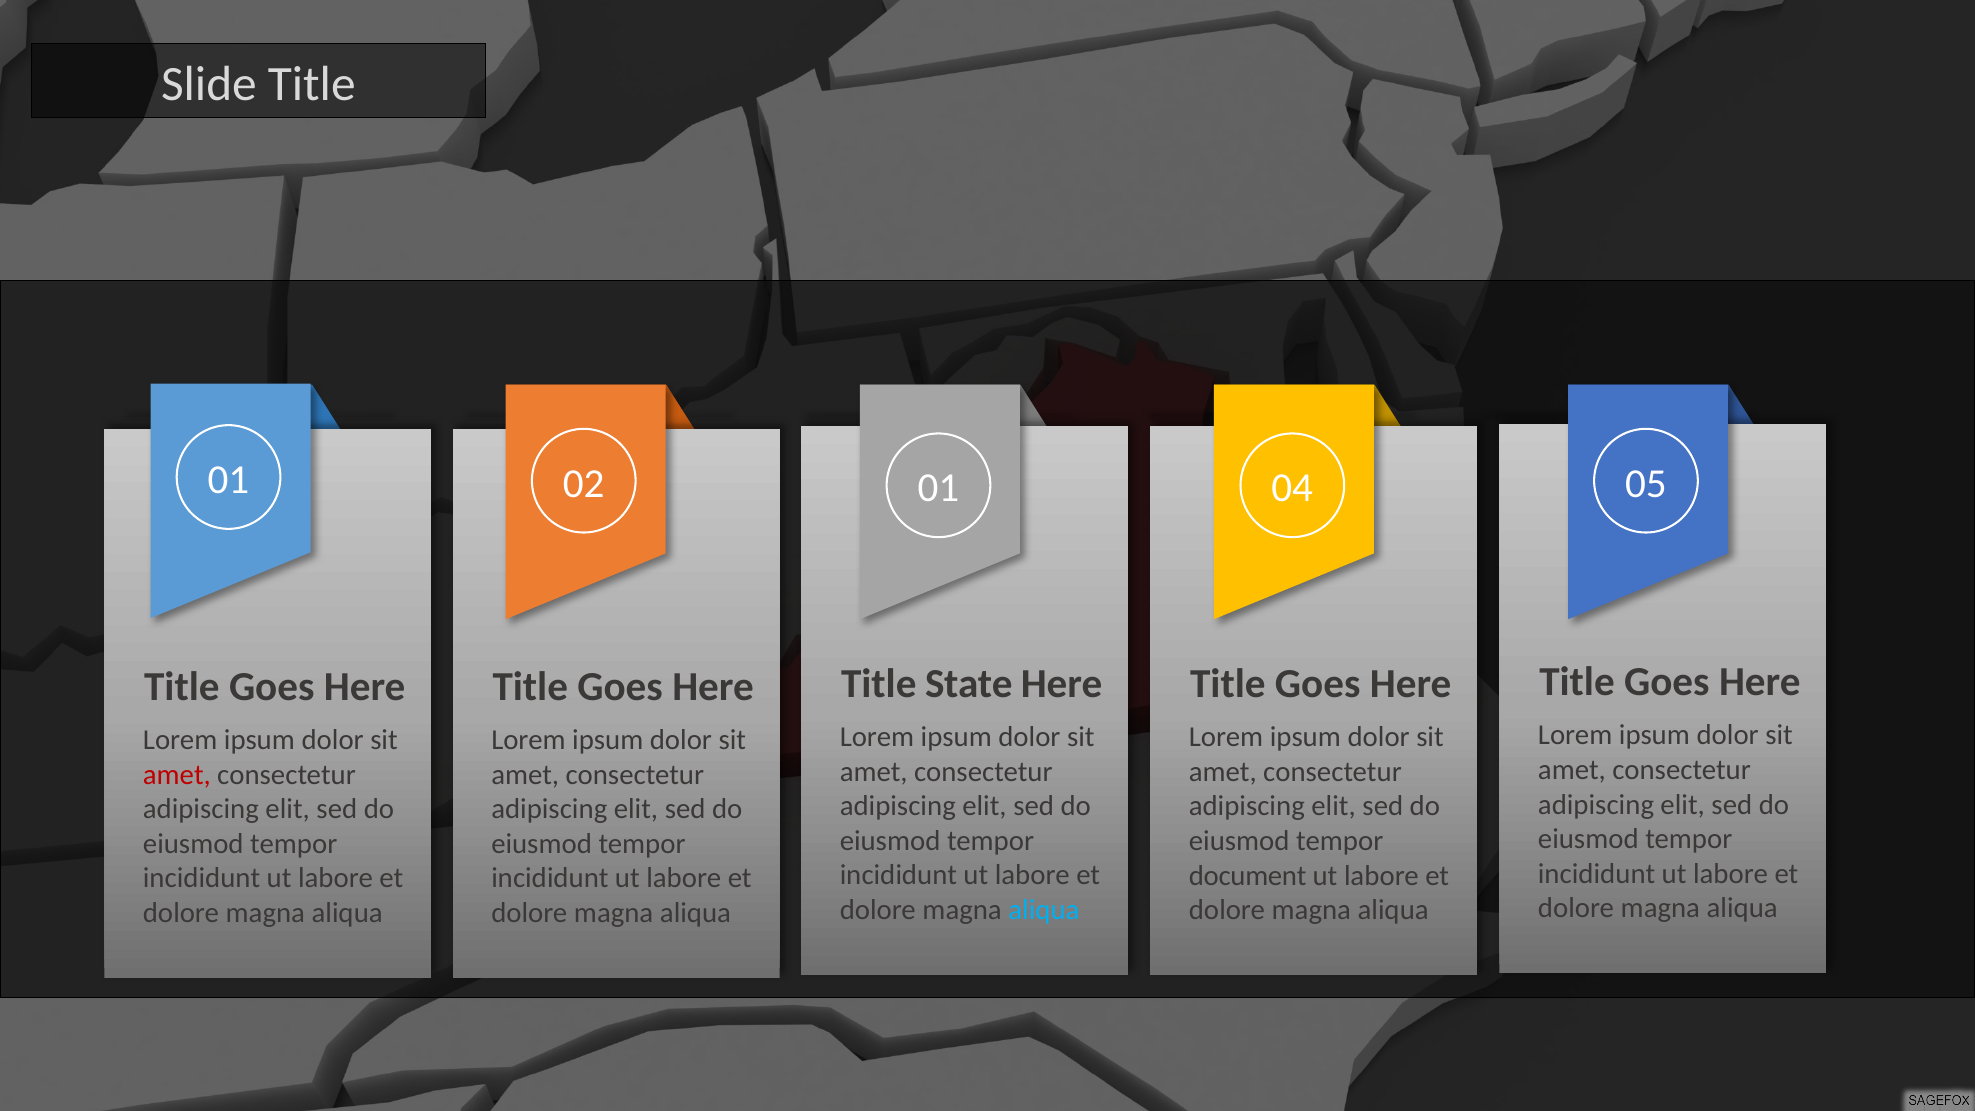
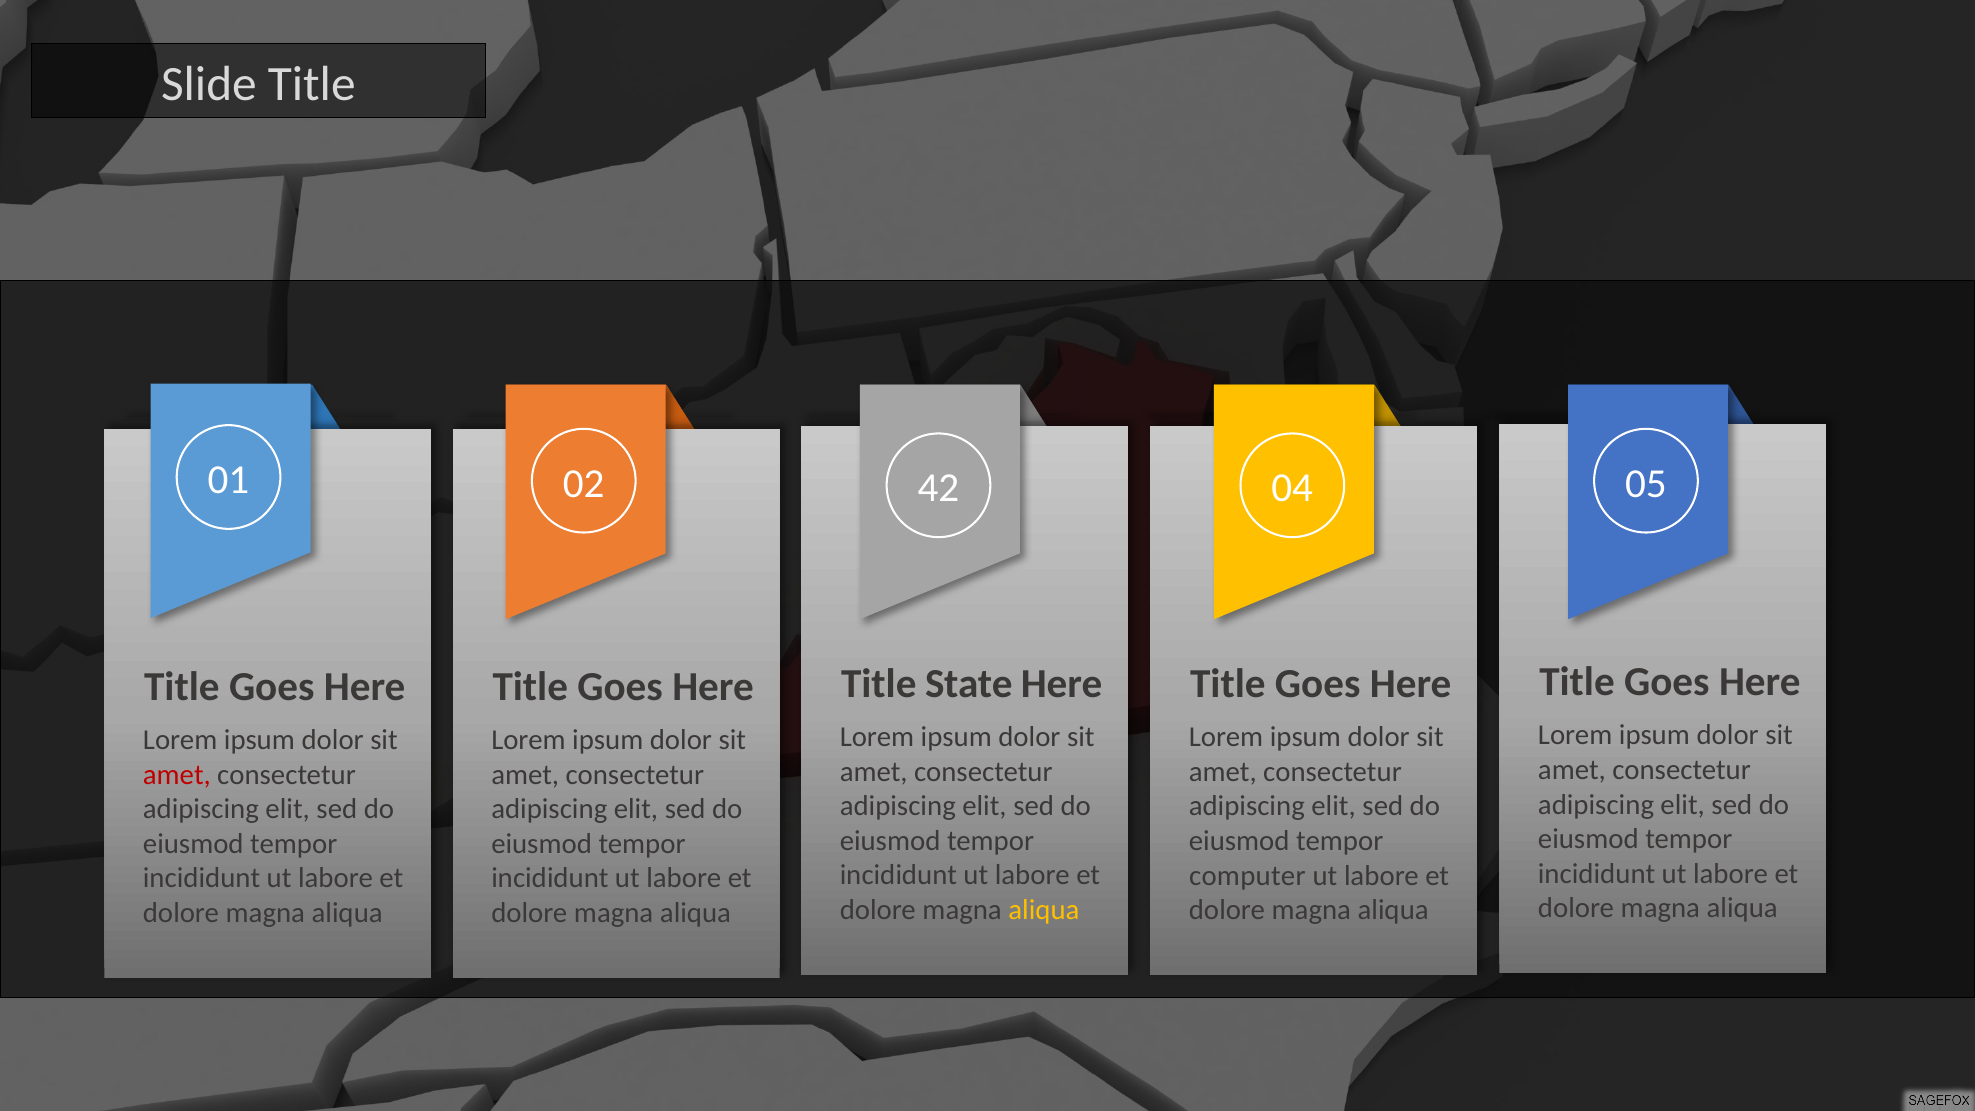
02 01: 01 -> 42 (938, 488)
document: document -> computer (1247, 875)
aliqua colour: light blue -> yellow (1044, 910)
